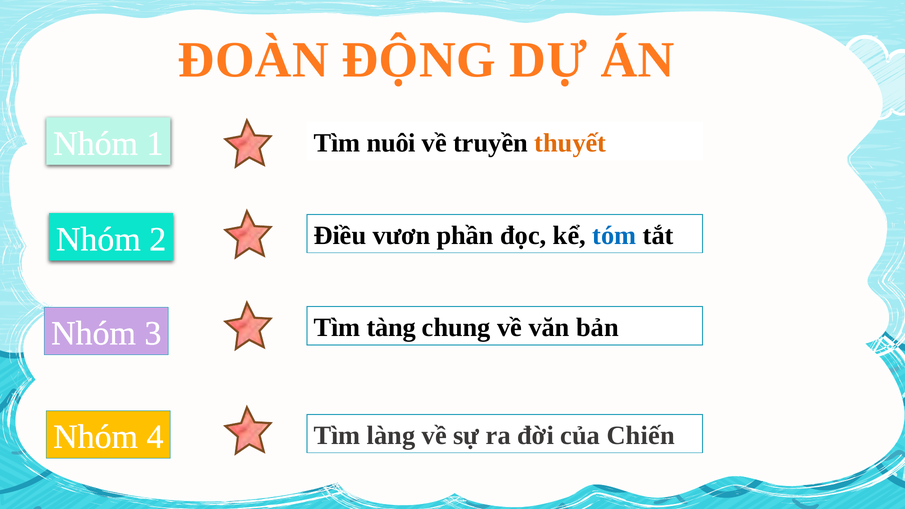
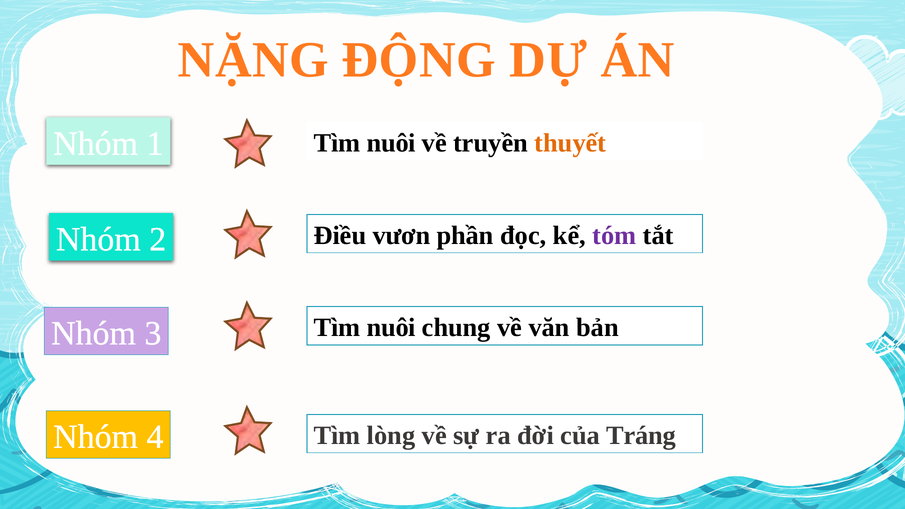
ĐOÀN: ĐOÀN -> NẶNG (253, 60)
tóm colour: blue -> purple (614, 235)
tàng: tàng -> nuôi (391, 328)
làng: làng -> lòng (391, 435)
Chiến: Chiến -> Tráng (641, 435)
